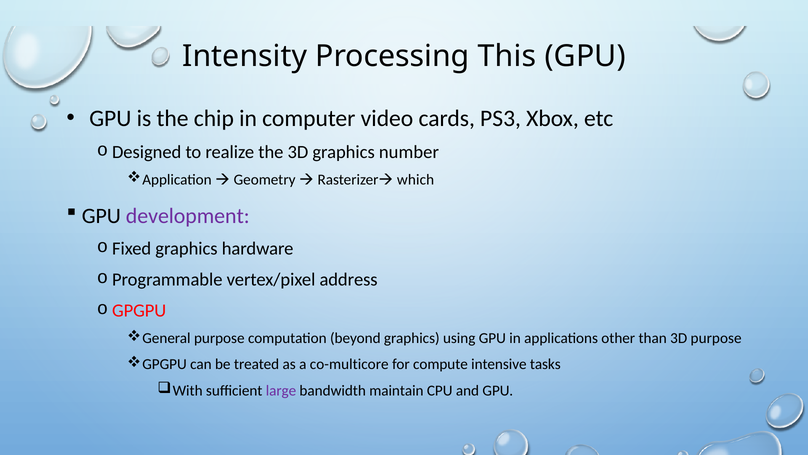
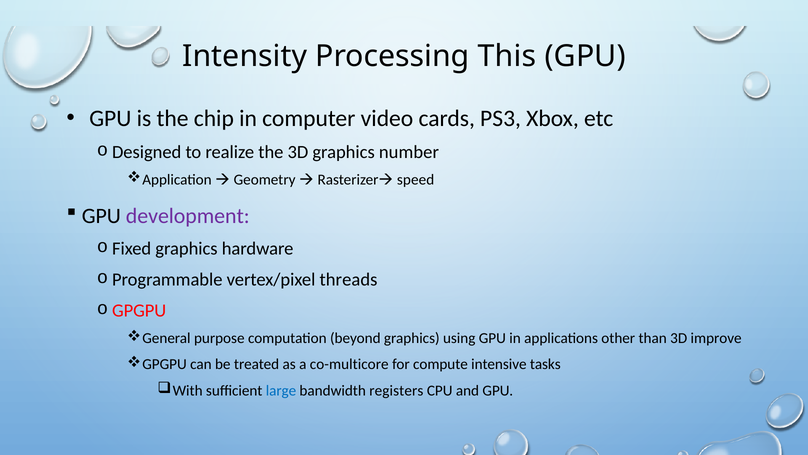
which: which -> speed (416, 180)
address: address -> threads (348, 279)
3D purpose: purpose -> improve (716, 338)
large colour: purple -> blue (281, 390)
maintain: maintain -> registers (396, 390)
